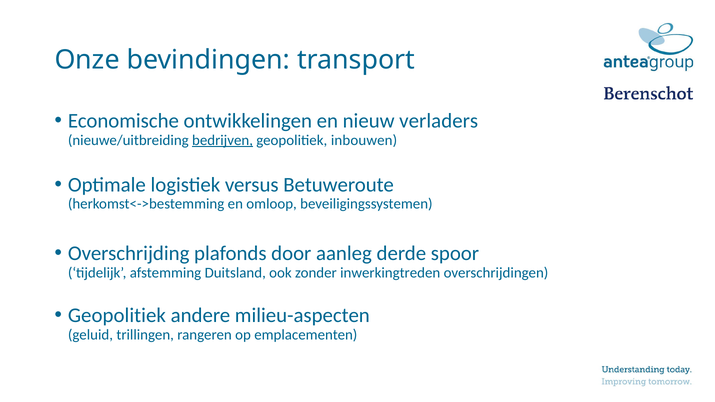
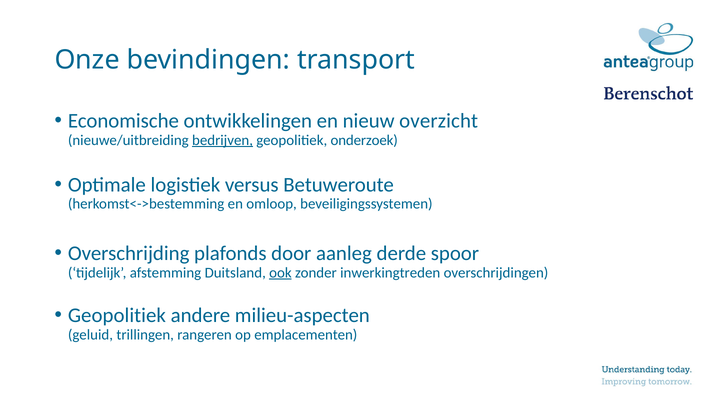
verladers: verladers -> overzicht (439, 121)
inbouwen: inbouwen -> onderzoek (364, 140)
ook underline: none -> present (280, 273)
